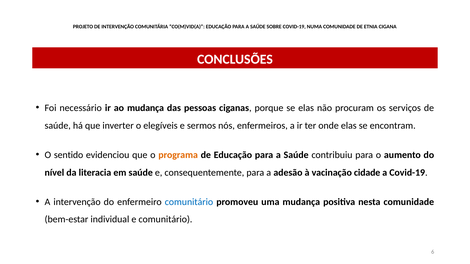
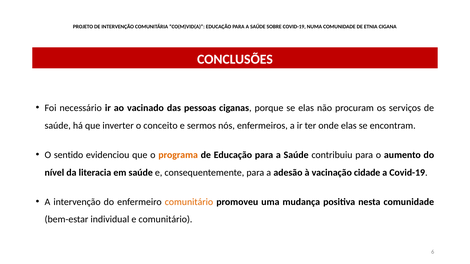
ao mudança: mudança -> vacinado (145, 108)
elegíveis: elegíveis -> conceito (161, 126)
comunitário colour: blue -> orange (189, 202)
